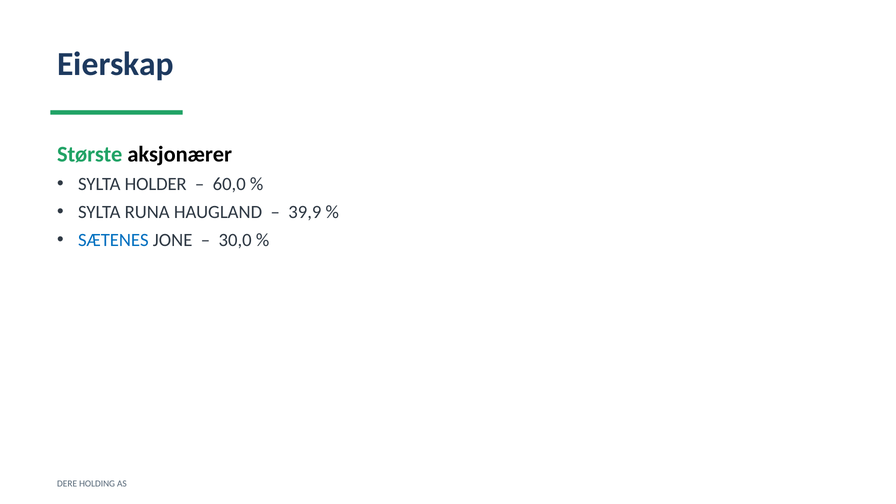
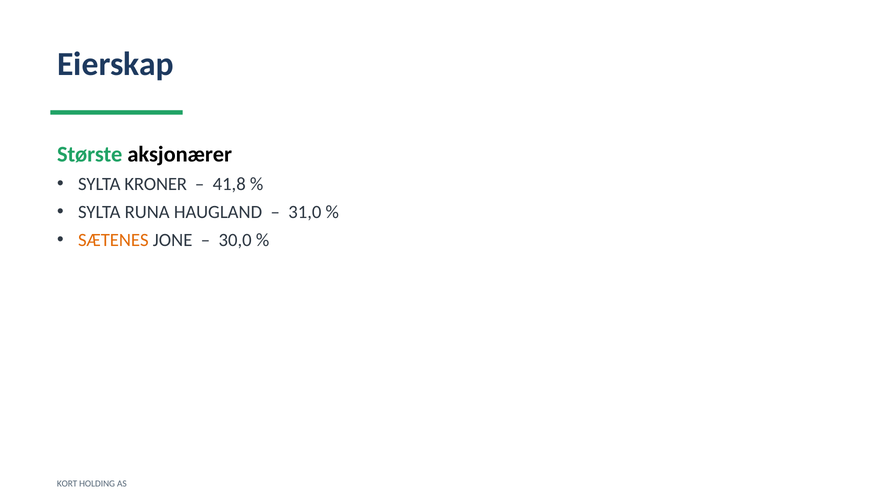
HOLDER: HOLDER -> KRONER (156, 184)
60,0: 60,0 -> 41,8 (229, 184)
39,9: 39,9 -> 31,0 (305, 212)
SÆTENES colour: blue -> orange (113, 240)
DERE: DERE -> KORT (67, 484)
